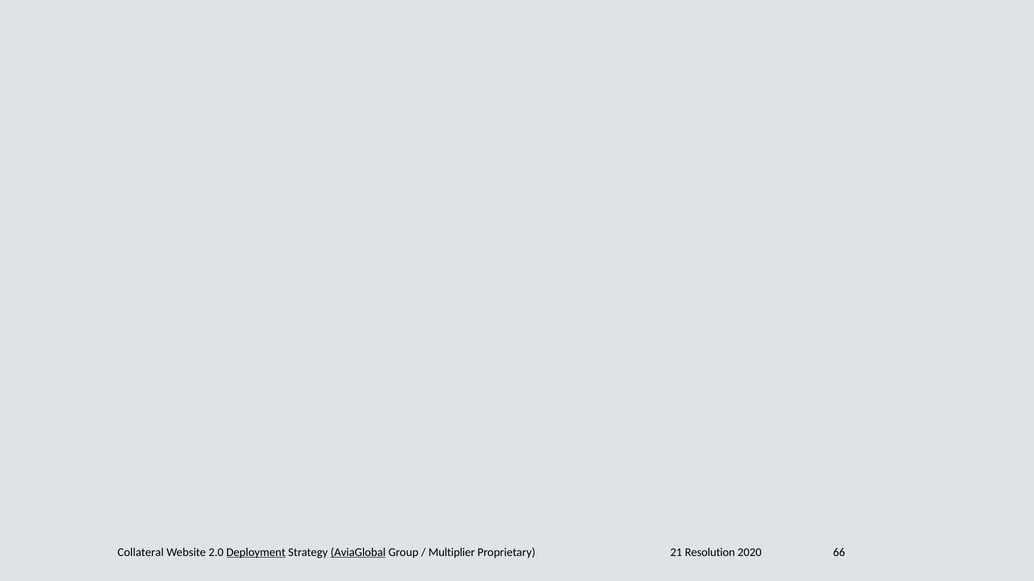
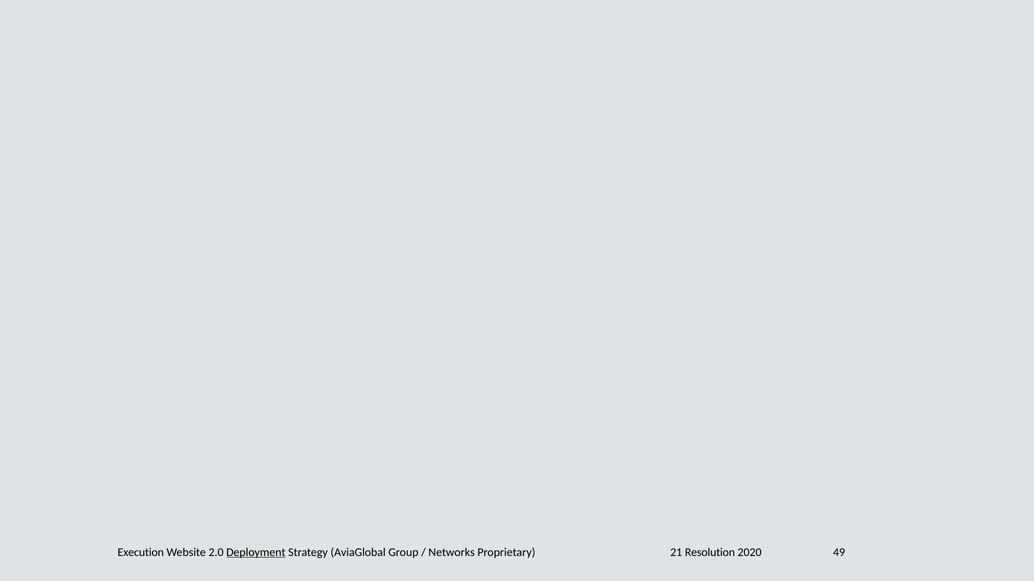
Collateral: Collateral -> Execution (141, 553)
AviaGlobal underline: present -> none (358, 553)
Multiplier: Multiplier -> Networks (452, 553)
66: 66 -> 49 (839, 553)
